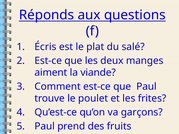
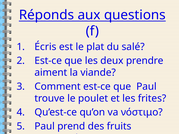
manges: manges -> prendre (145, 61)
garçons: garçons -> νόστιμο (142, 112)
